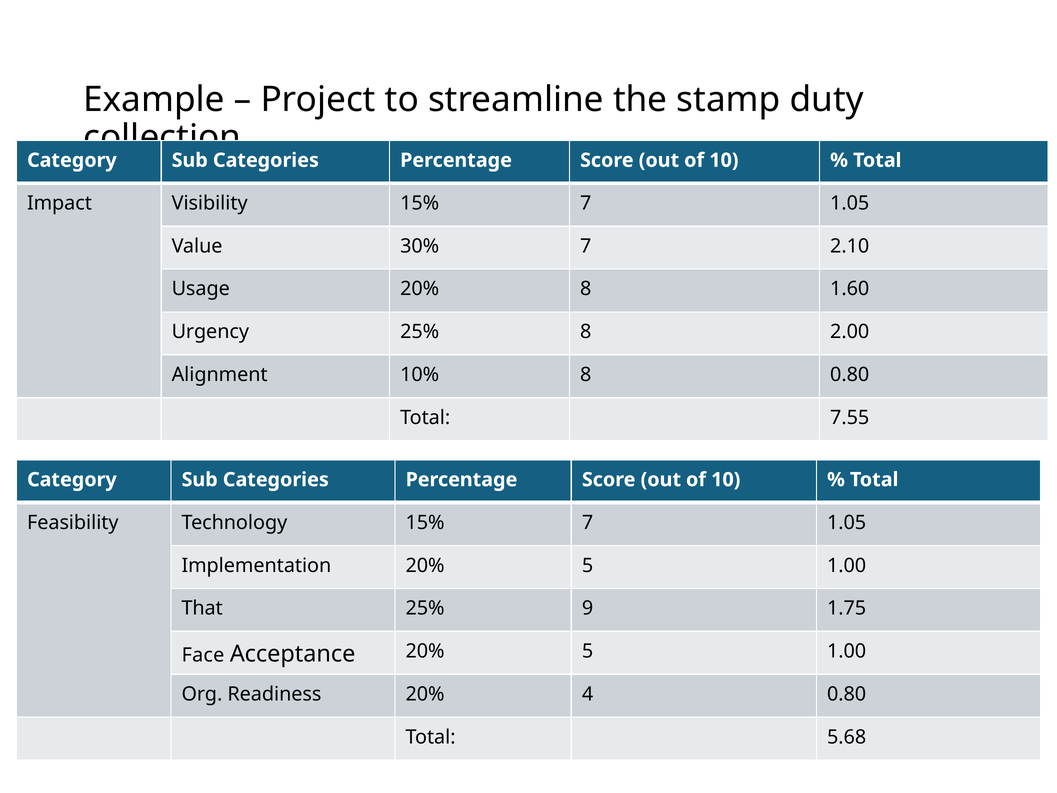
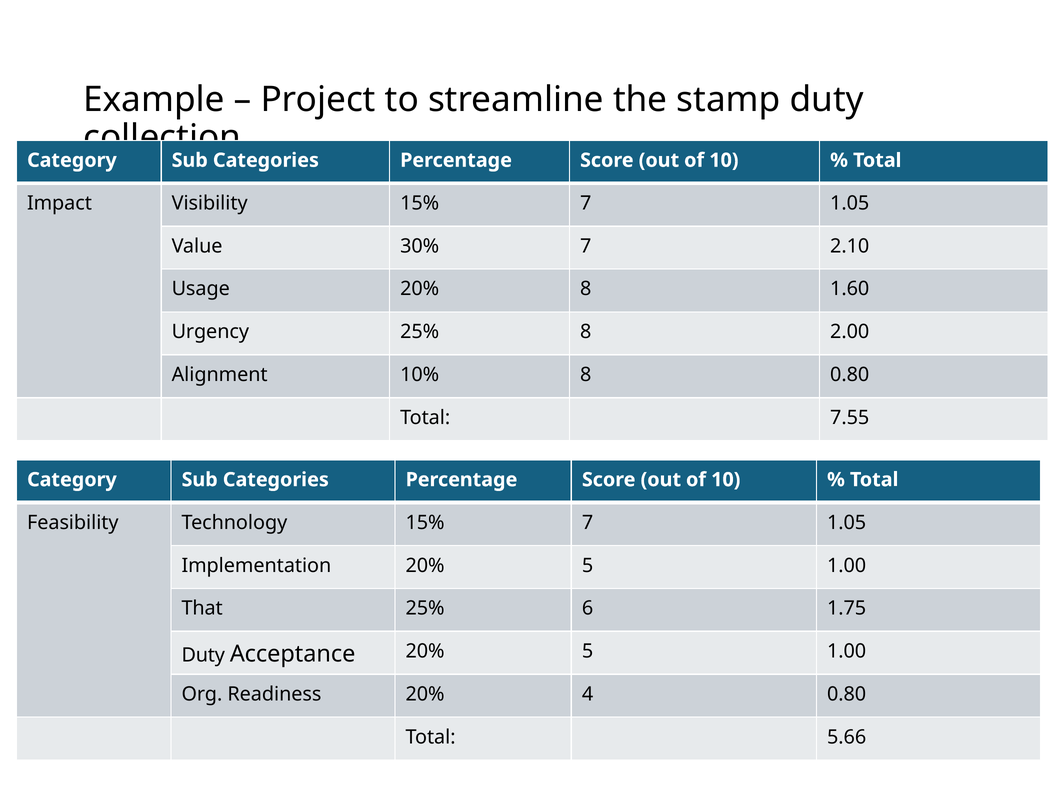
9: 9 -> 6 (588, 608)
Face: Face -> Duty (203, 655)
5.68: 5.68 -> 5.66 (847, 737)
